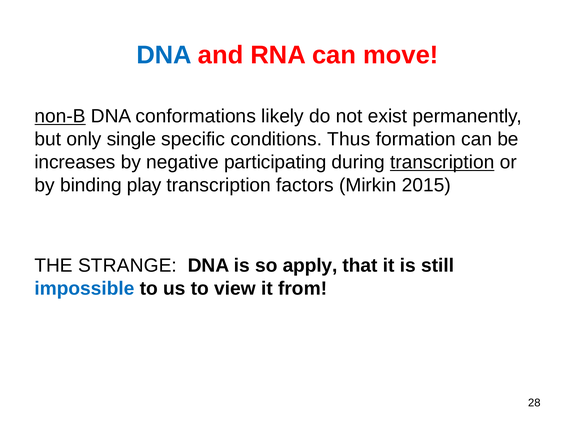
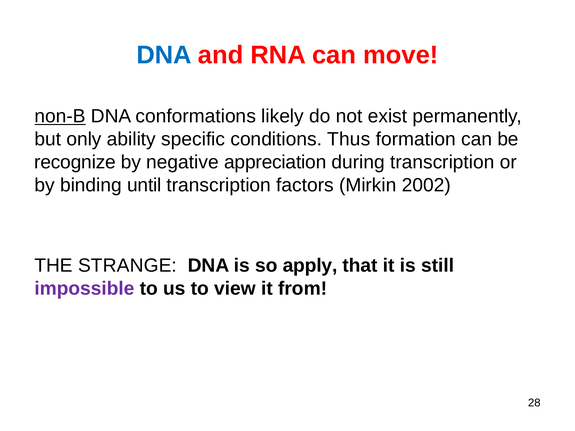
single: single -> ability (131, 139)
increases: increases -> recognize (75, 162)
participating: participating -> appreciation (275, 162)
transcription underline: present -> none (442, 162)
play: play -> until (144, 185)
2015: 2015 -> 2002 (426, 185)
impossible colour: blue -> purple (85, 289)
